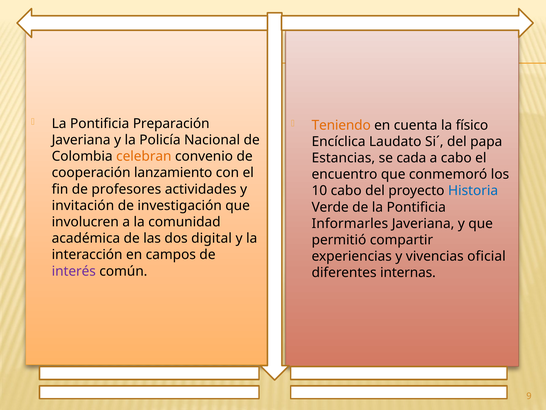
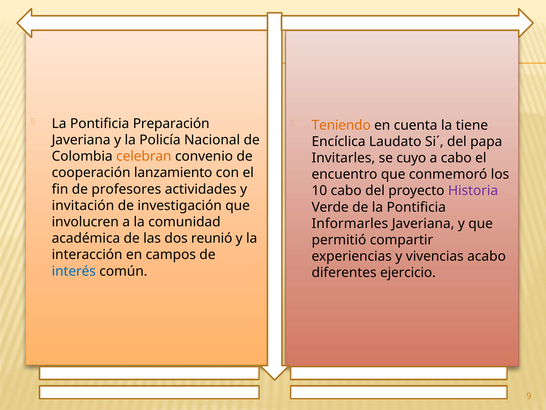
físico: físico -> tiene (472, 125)
Estancias: Estancias -> Invitarles (343, 158)
cada: cada -> cuyo (411, 158)
Historia colour: blue -> purple (473, 191)
digital: digital -> reunió (212, 238)
oficial: oficial -> acabo (487, 256)
interés colour: purple -> blue (74, 271)
internas: internas -> ejercicio (408, 272)
